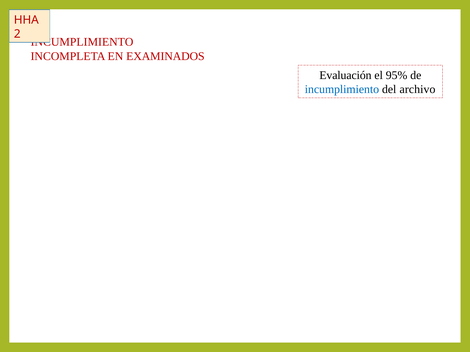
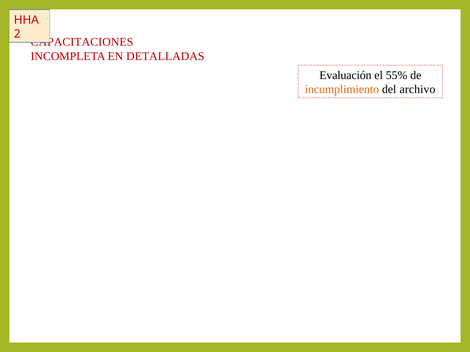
INCUMPLIMIENTO: INCUMPLIMIENTO -> CAPACITACIONES (82, 42)
EXAMINADOS: EXAMINADOS -> DETALLADAS (165, 56)
95%: 95% -> 55% (397, 75)
incumplimiento colour: blue -> orange (342, 89)
